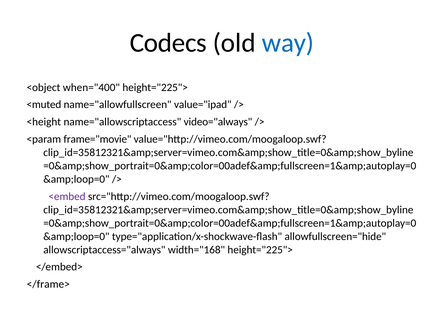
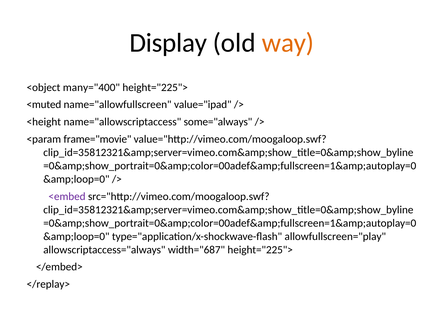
Codecs: Codecs -> Display (168, 43)
way colour: blue -> orange (288, 43)
when="400: when="400 -> many="400 (91, 87)
video="always: video="always -> some="always (218, 122)
allowfullscreen="hide: allowfullscreen="hide -> allowfullscreen="play (335, 236)
width="168: width="168 -> width="687 (196, 250)
</frame>: </frame> -> </replay> (48, 284)
